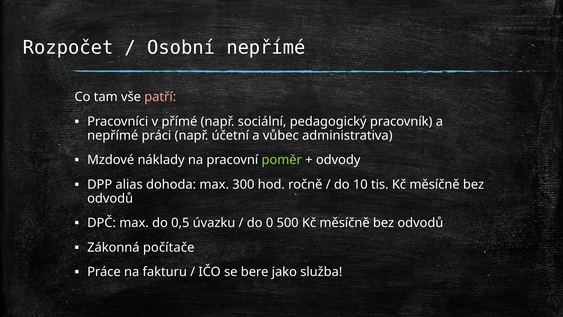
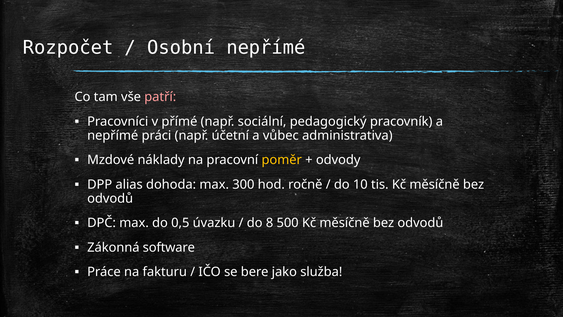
poměr colour: light green -> yellow (282, 160)
0: 0 -> 8 (270, 223)
počítače: počítače -> software (169, 247)
